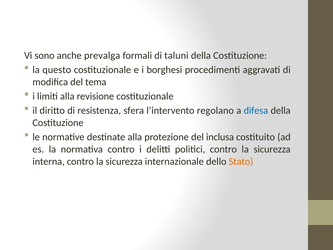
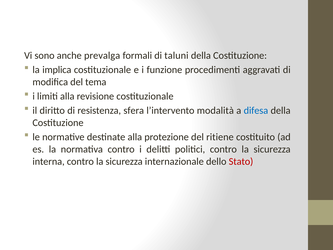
questo: questo -> implica (57, 70)
borghesi: borghesi -> funzione (164, 70)
regolano: regolano -> modalità (215, 110)
inclusa: inclusa -> ritiene (220, 137)
Stato colour: orange -> red (241, 161)
